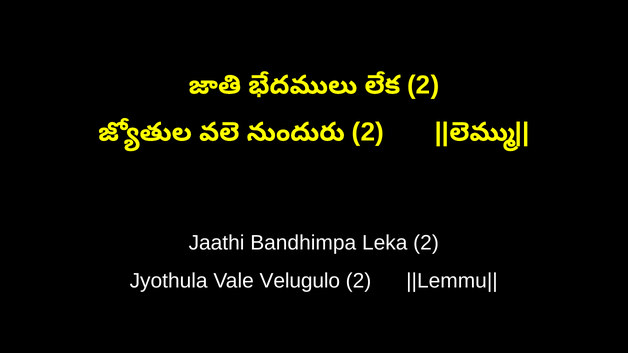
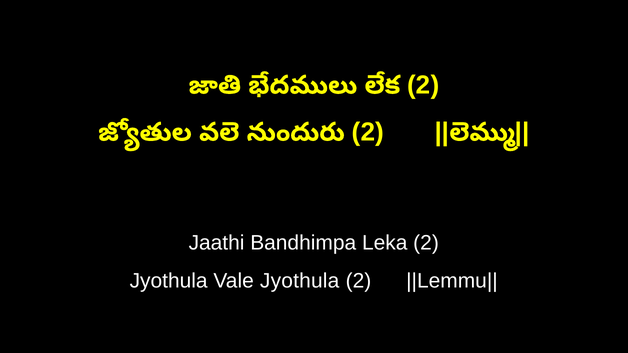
Vale Velugulo: Velugulo -> Jyothula (300, 281)
